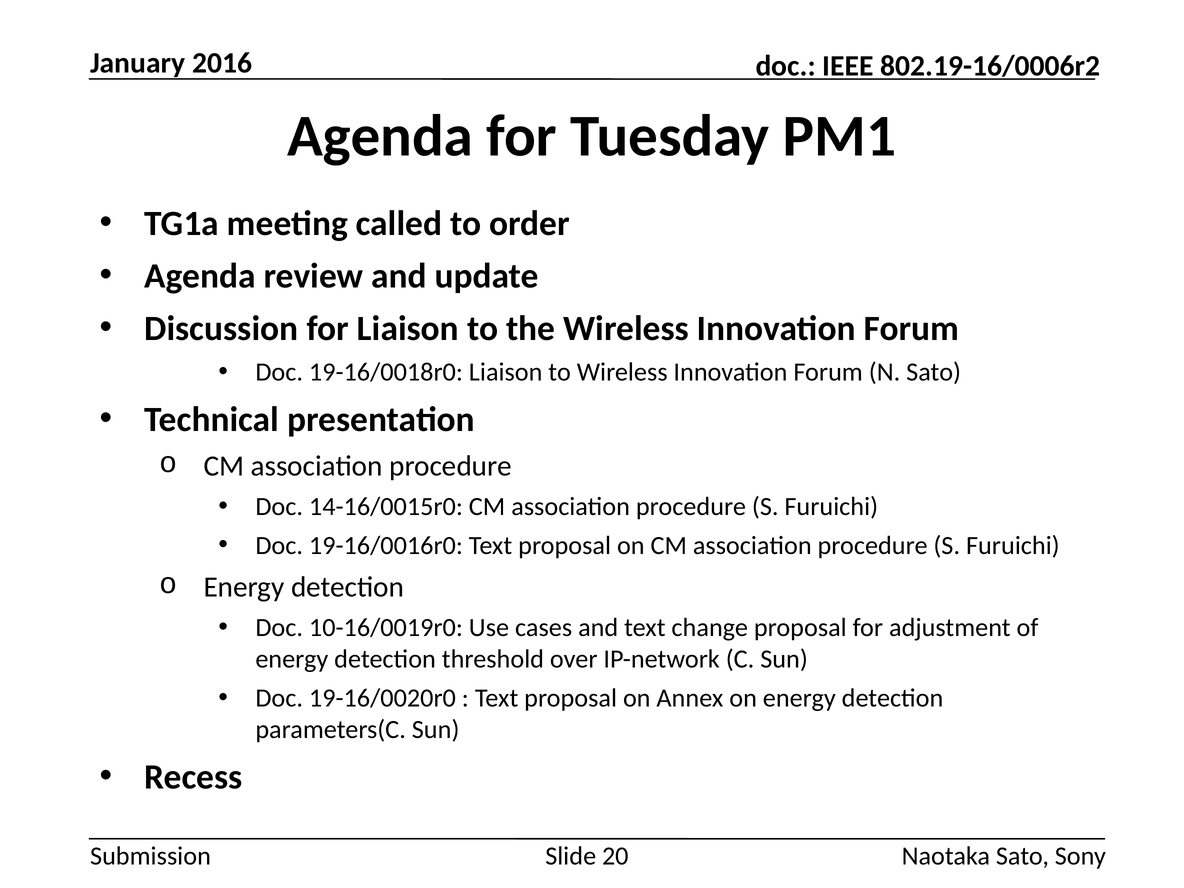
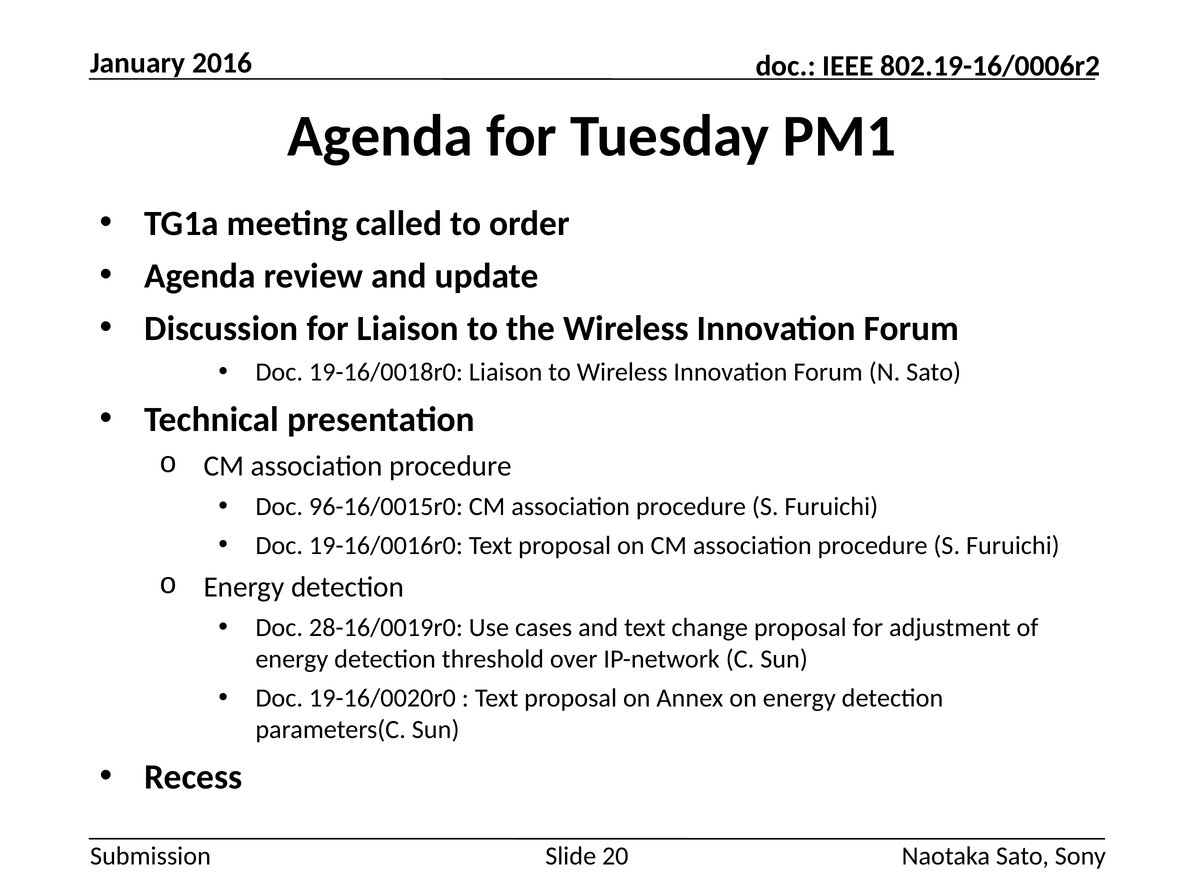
14-16/0015r0: 14-16/0015r0 -> 96-16/0015r0 (386, 507)
10-16/0019r0: 10-16/0019r0 -> 28-16/0019r0 (386, 628)
